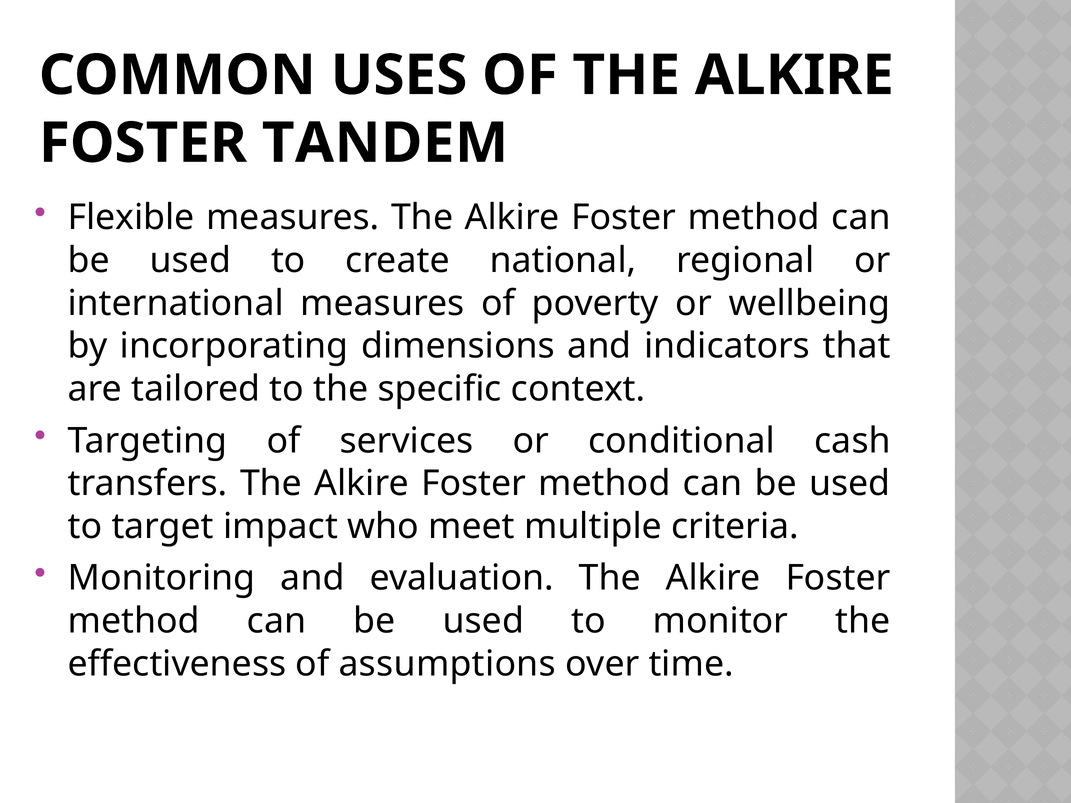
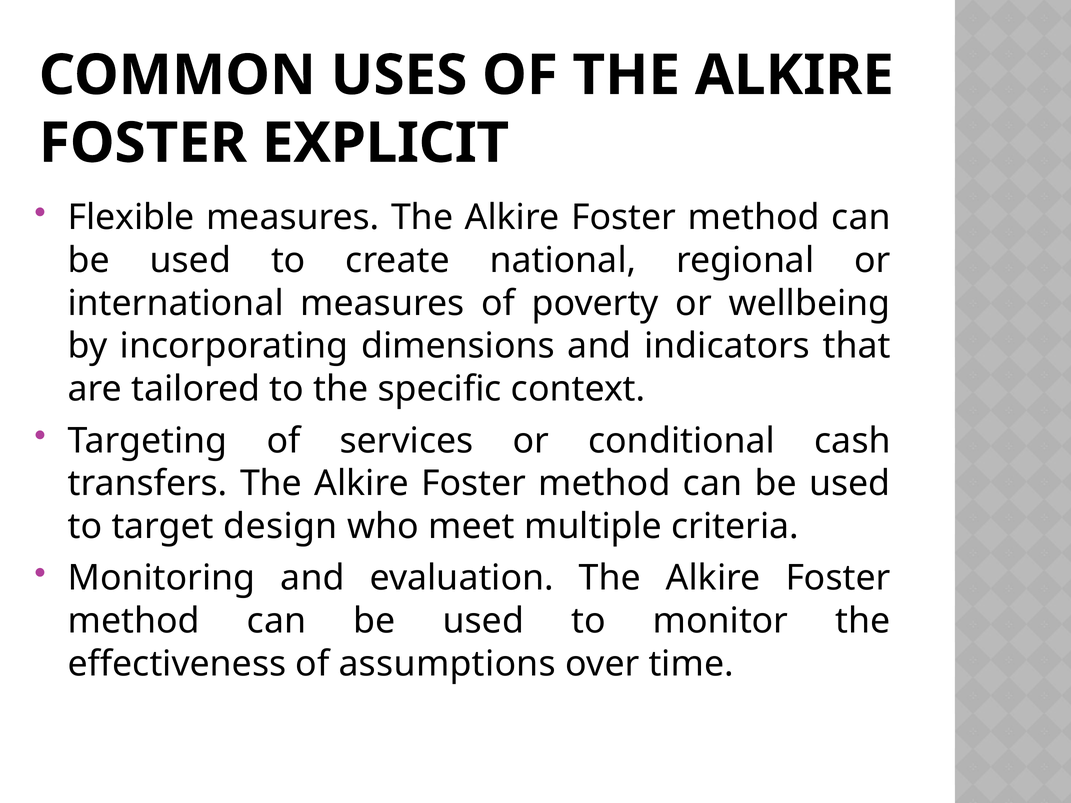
TANDEM: TANDEM -> EXPLICIT (385, 143)
impact: impact -> design (280, 527)
